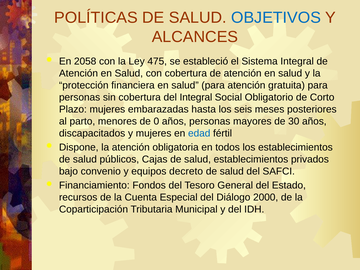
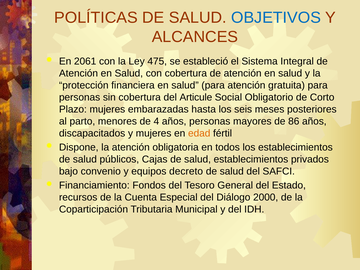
2058: 2058 -> 2061 (85, 61)
del Integral: Integral -> Articule (196, 97)
0: 0 -> 4 (156, 121)
30: 30 -> 86 (294, 121)
edad colour: blue -> orange (199, 133)
